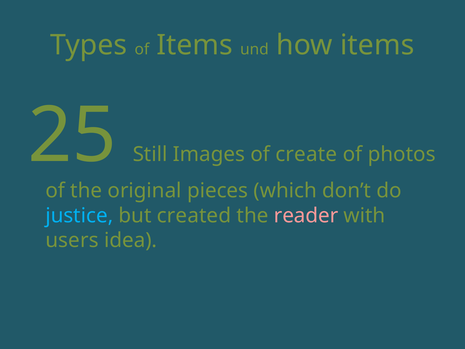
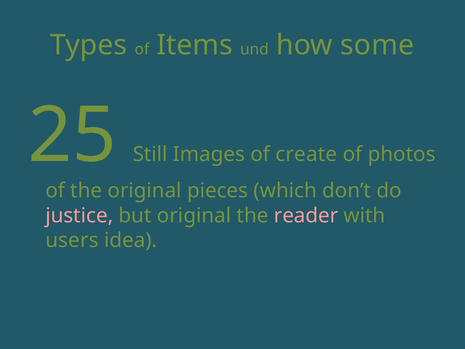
how items: items -> some (377, 45)
justice colour: light blue -> pink (79, 215)
but created: created -> original (194, 215)
